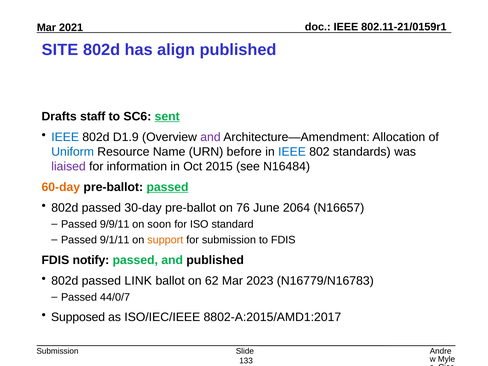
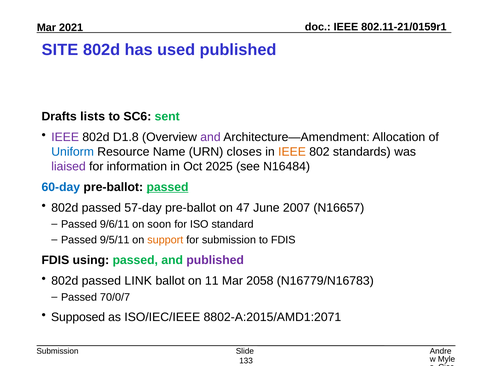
align: align -> used (176, 50)
staff: staff -> lists (93, 116)
sent underline: present -> none (167, 116)
IEEE colour: blue -> purple (65, 137)
D1.9: D1.9 -> D1.8 (126, 137)
before: before -> closes (244, 152)
IEEE colour: blue -> orange (292, 152)
2015: 2015 -> 2025 (219, 166)
60-day colour: orange -> blue (61, 187)
30-day: 30-day -> 57-day (143, 208)
76: 76 -> 47 (243, 208)
2064: 2064 -> 2007 (297, 208)
9/9/11: 9/9/11 -> 9/6/11 (115, 224)
9/1/11: 9/1/11 -> 9/5/11 (115, 240)
notify: notify -> using (91, 260)
published colour: black -> purple (215, 260)
62: 62 -> 11 (212, 281)
2023: 2023 -> 2058 (260, 281)
44/0/7: 44/0/7 -> 70/0/7 (115, 297)
8802-A:2015/AMD1:2017: 8802-A:2015/AMD1:2017 -> 8802-A:2015/AMD1:2071 (272, 317)
